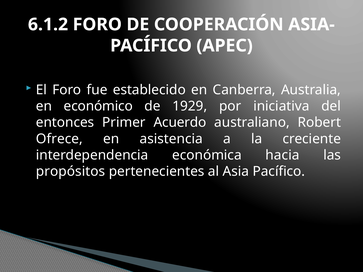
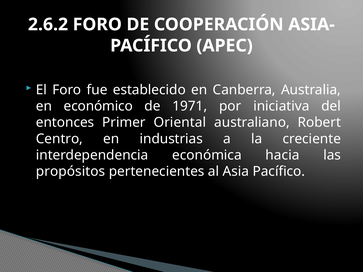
6.1.2: 6.1.2 -> 2.6.2 (48, 25)
1929: 1929 -> 1971 (190, 106)
Acuerdo: Acuerdo -> Oriental (180, 123)
Ofrece: Ofrece -> Centro (59, 139)
asistencia: asistencia -> industrias (171, 139)
